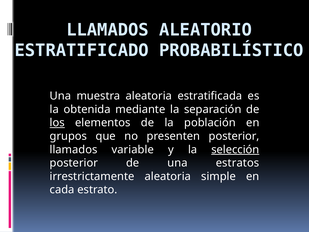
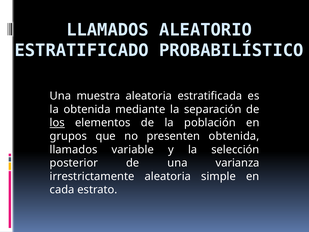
presenten posterior: posterior -> obtenida (234, 136)
selección underline: present -> none (235, 149)
estratos: estratos -> varianza (238, 163)
